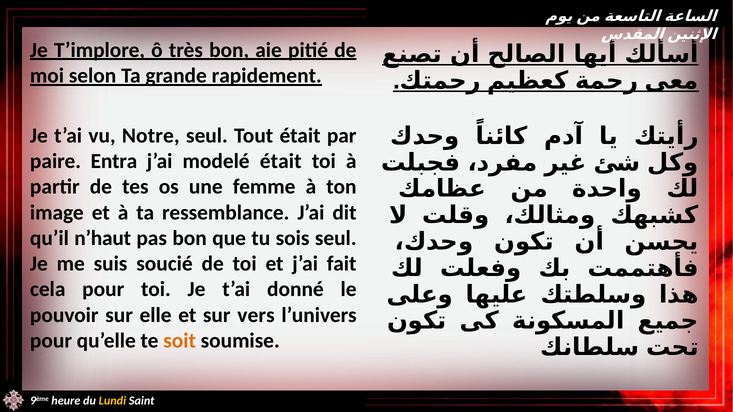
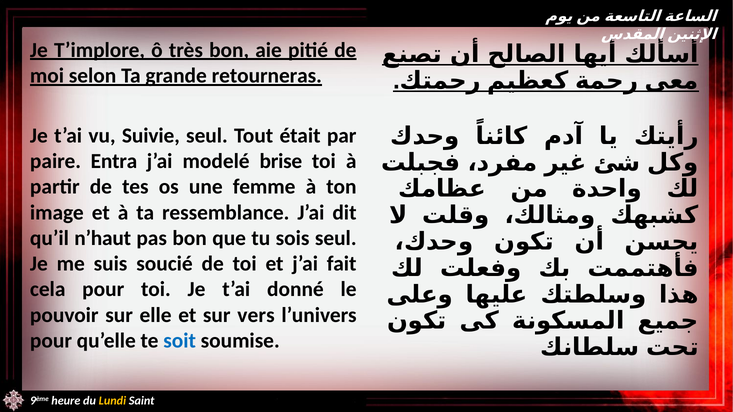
rapidement: rapidement -> retourneras (267, 76)
Notre: Notre -> Suivie (151, 136)
modelé était: était -> brise (281, 161)
soit colour: orange -> blue (180, 341)
